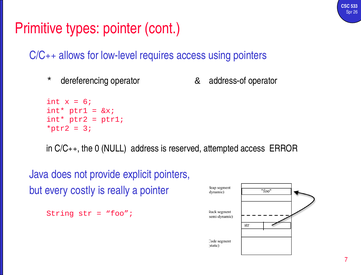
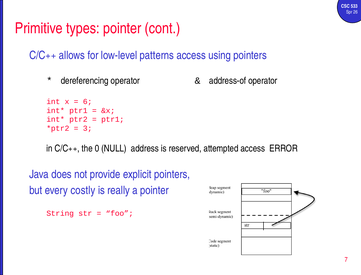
requires: requires -> patterns (157, 55)
